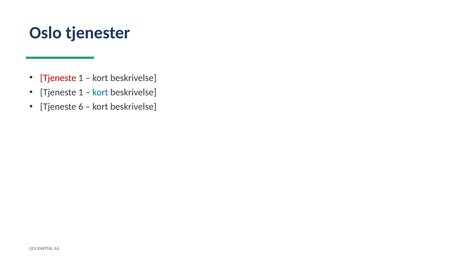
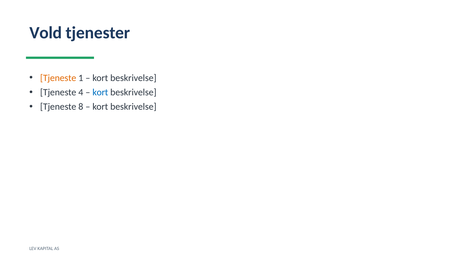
Oslo: Oslo -> Vold (46, 33)
Tjeneste colour: red -> orange (58, 78)
1: 1 -> 4 (81, 92)
6: 6 -> 8 (81, 107)
